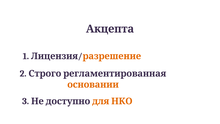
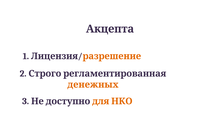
основании: основании -> денежных (93, 84)
